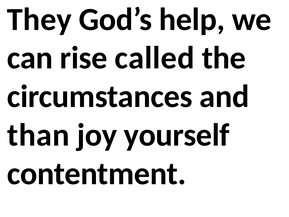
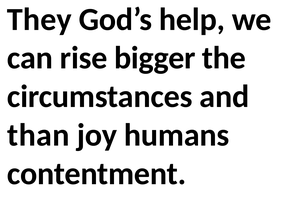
called: called -> bigger (155, 58)
yourself: yourself -> humans (177, 135)
